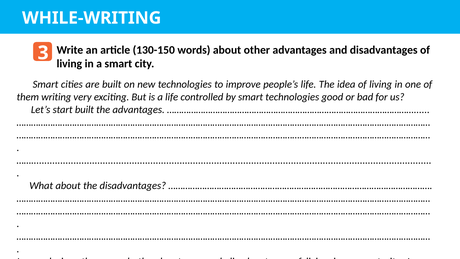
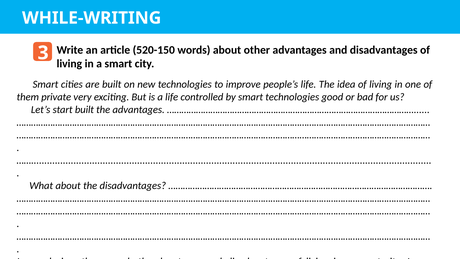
130-150: 130-150 -> 520-150 (154, 50)
writing: writing -> private (56, 97)
